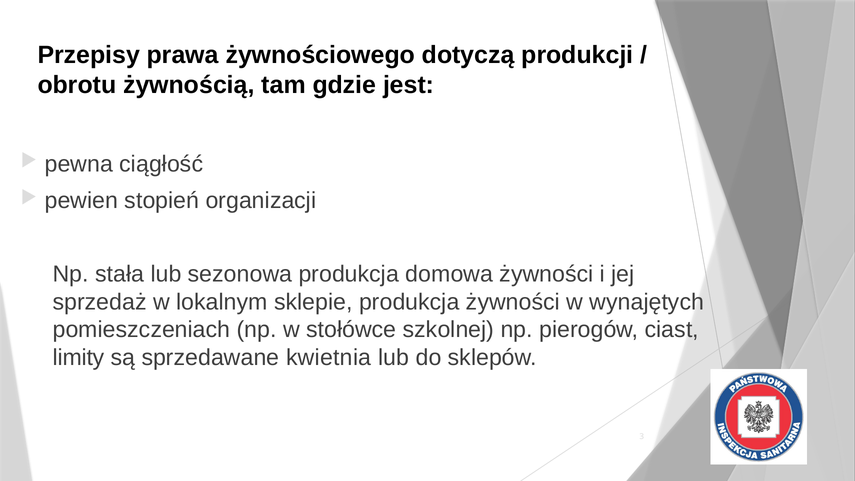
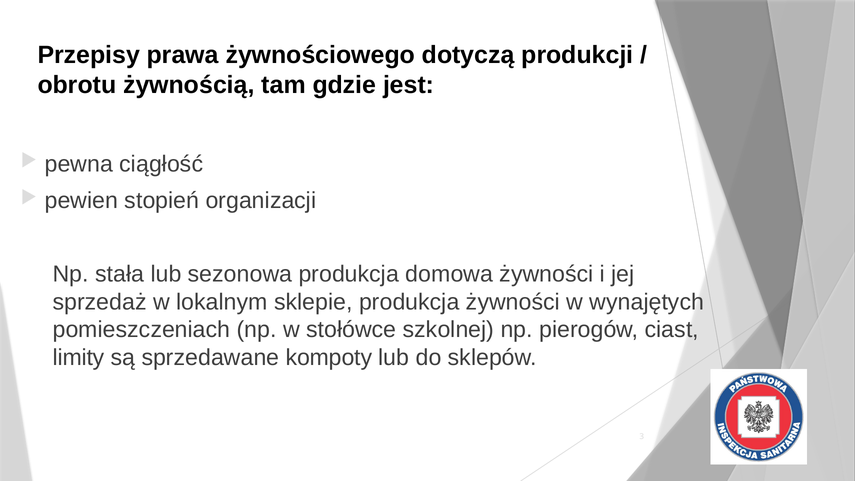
kwietnia: kwietnia -> kompoty (329, 357)
